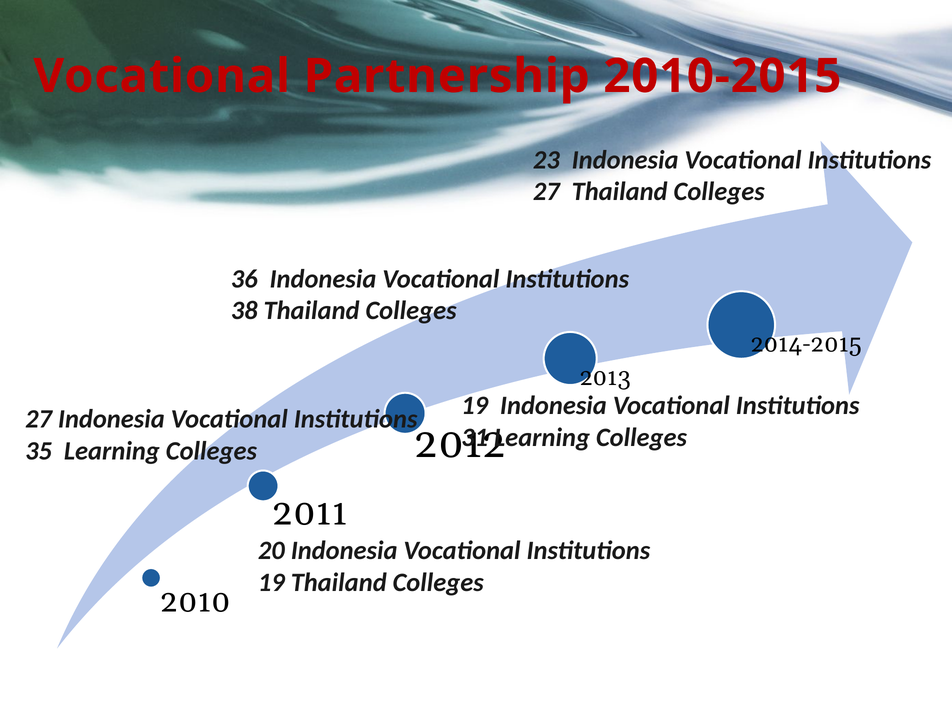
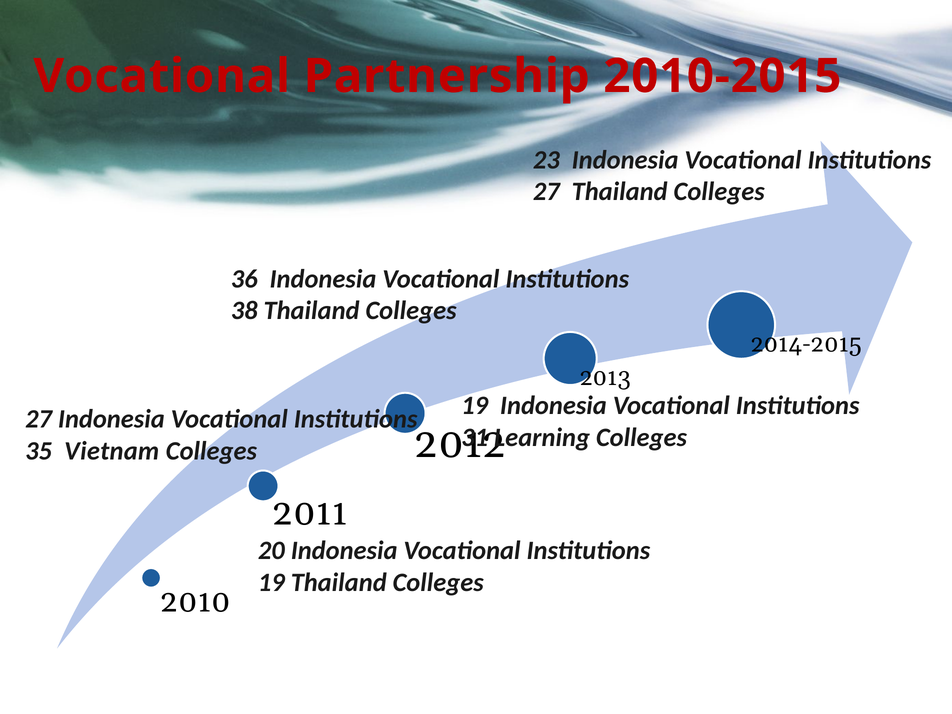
35 Learning: Learning -> Vietnam (112, 451)
